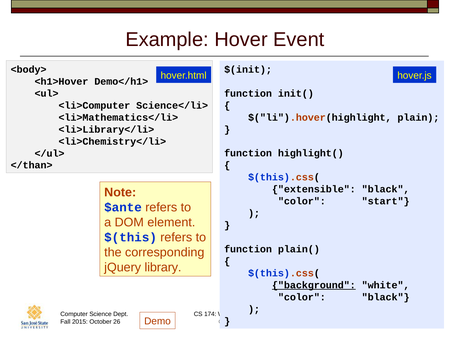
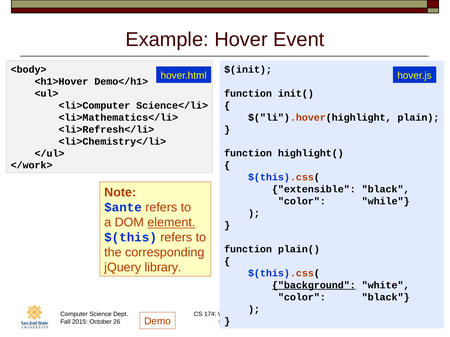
<li>Library</li>: <li>Library</li> -> <li>Refresh</li> (106, 130)
</than>: </than> -> </work> (32, 166)
start: start -> while (386, 202)
element underline: none -> present (171, 223)
